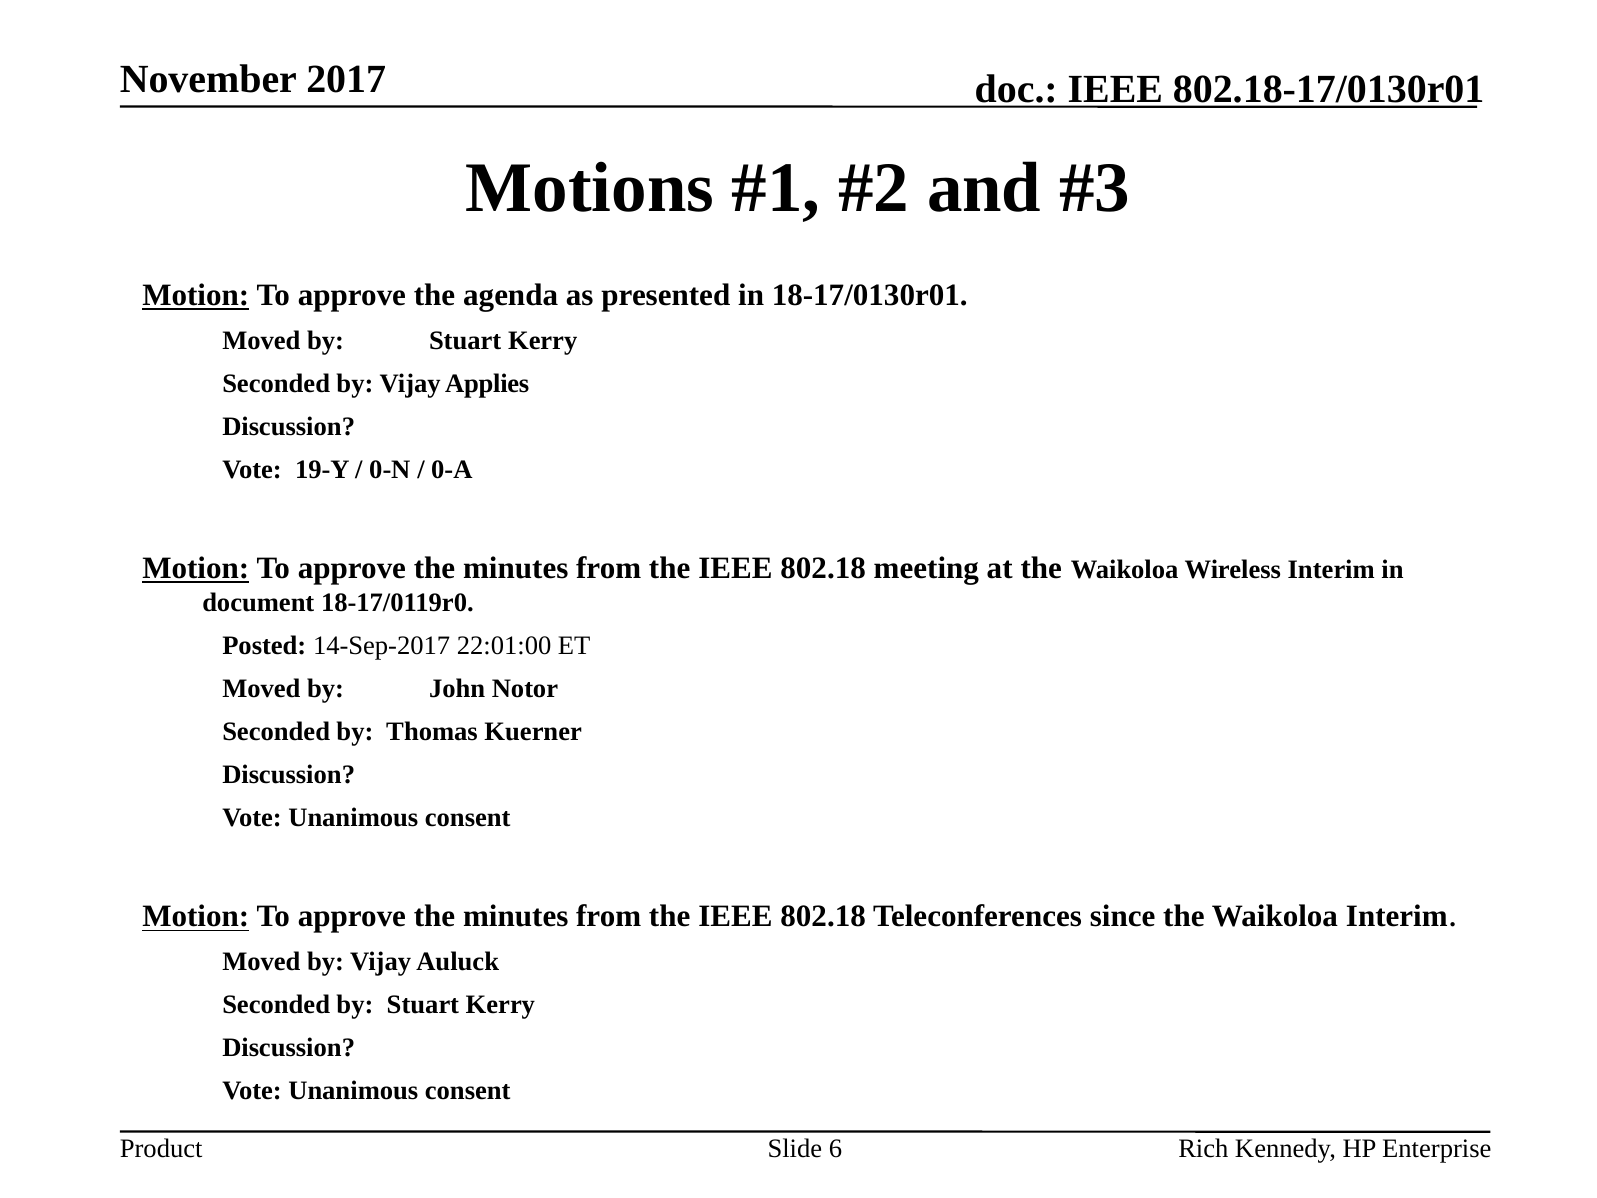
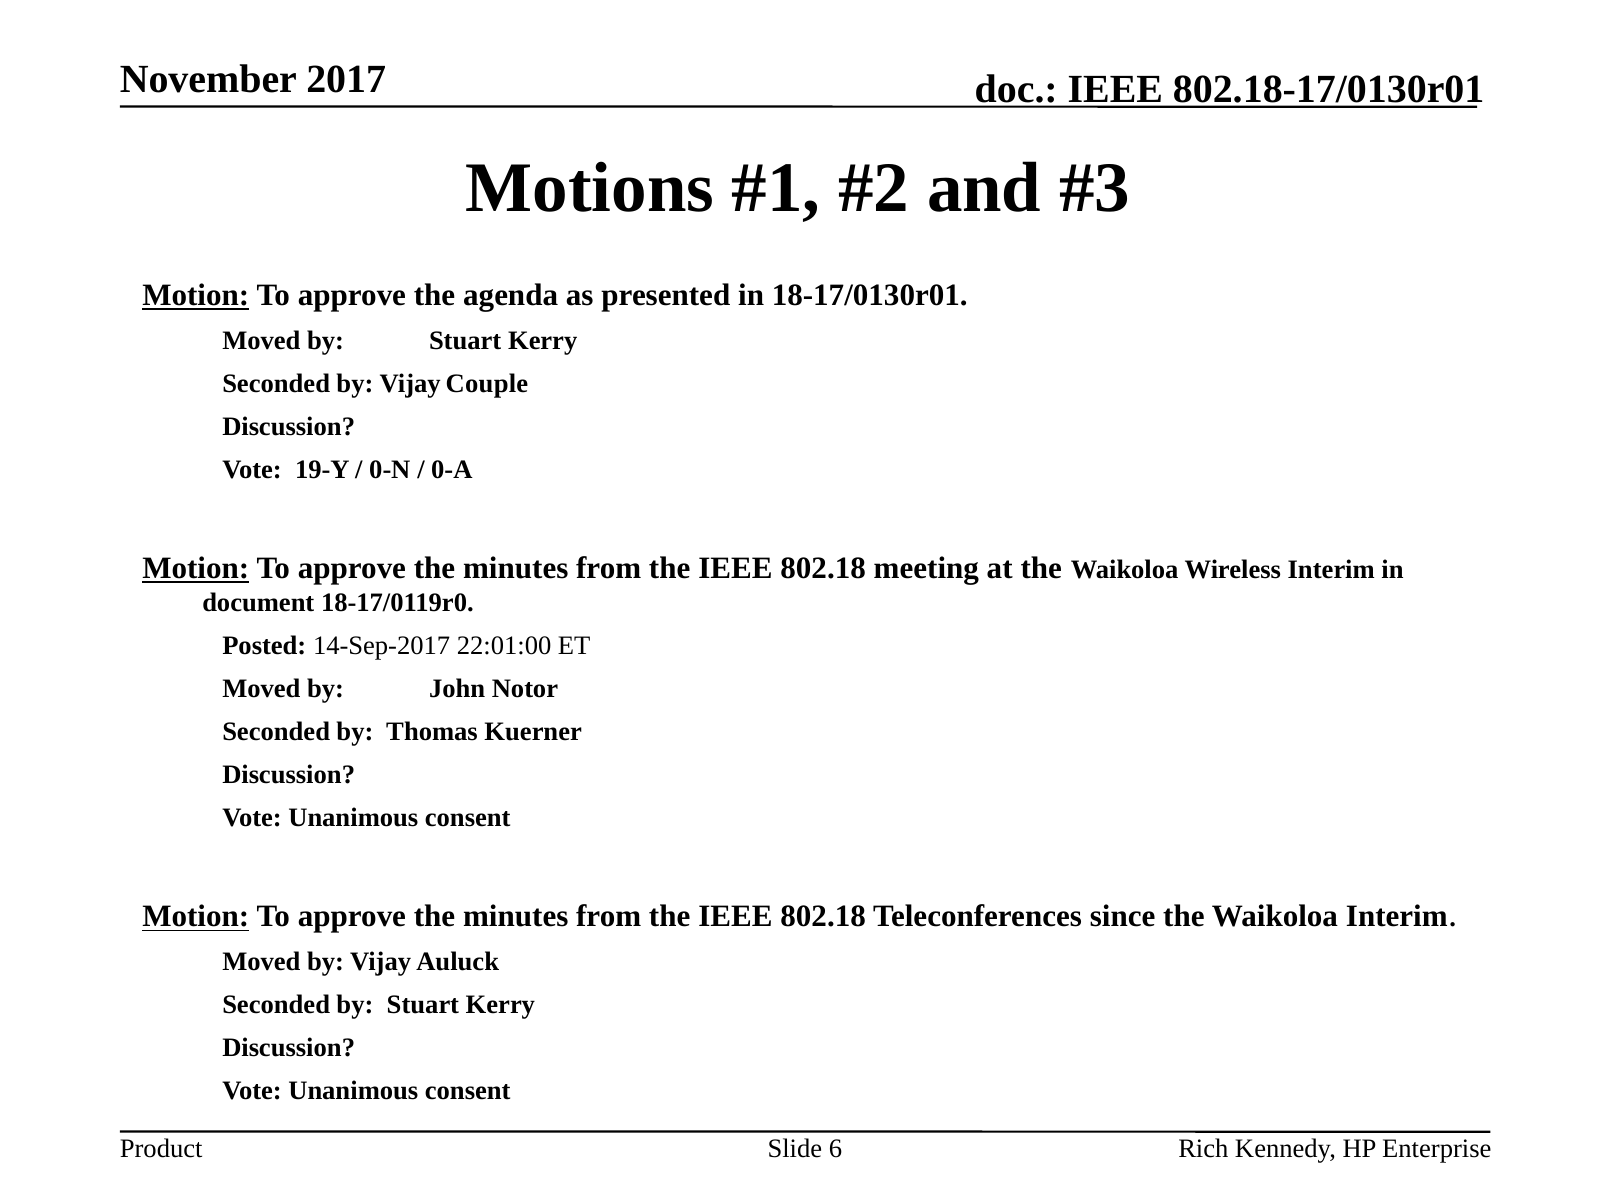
Applies: Applies -> Couple (487, 383)
